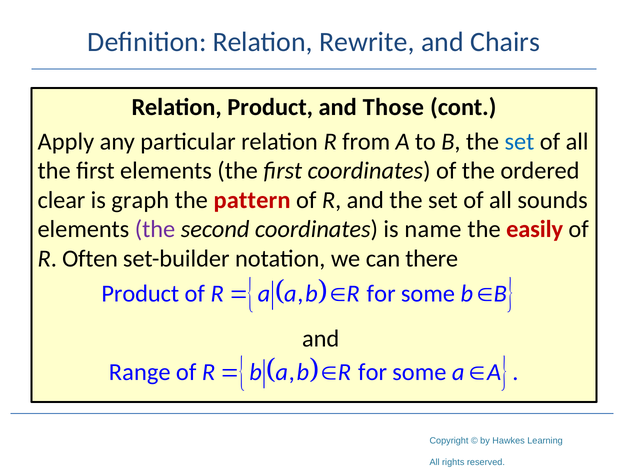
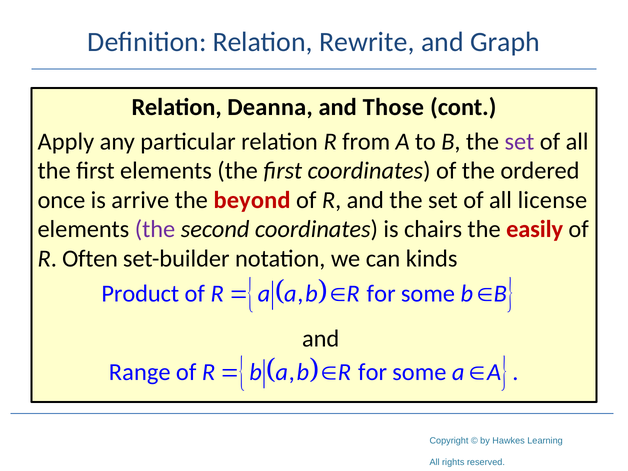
Chairs: Chairs -> Graph (505, 42)
Relation Product: Product -> Deanna (270, 107)
set colour: blue -> purple (519, 141)
clear: clear -> once (61, 200)
graph: graph -> arrive (140, 200)
pattern: pattern -> beyond (252, 200)
sounds: sounds -> license (552, 200)
name: name -> chairs (433, 229)
there: there -> kinds (432, 258)
